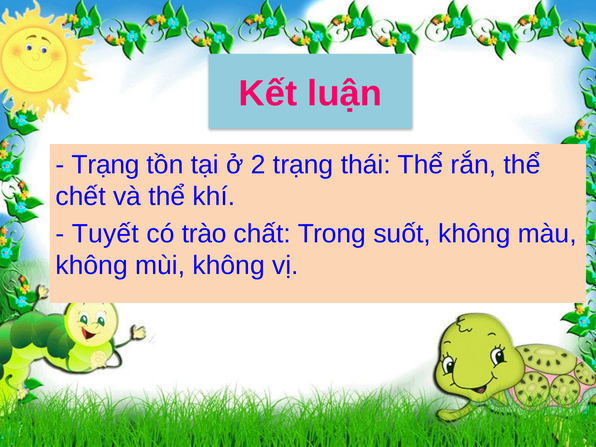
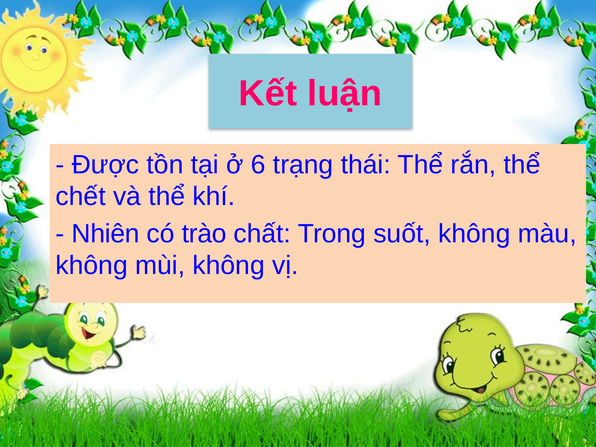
Trạng: Trạng -> Được (106, 165)
2: 2 -> 6 (258, 165)
Tuyết: Tuyết -> Nhiên (106, 234)
